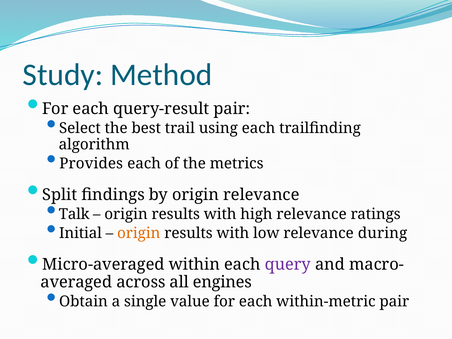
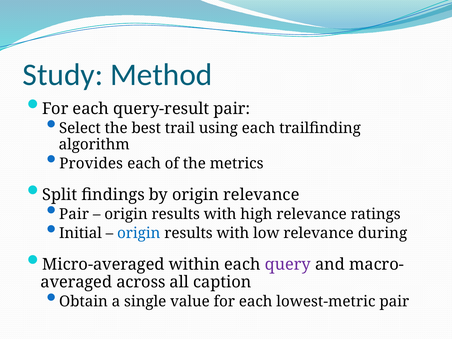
Talk: Talk -> Pair (74, 214)
origin colour: orange -> blue (139, 233)
engines: engines -> caption (222, 282)
within-metric: within-metric -> lowest-metric (326, 302)
